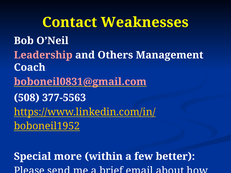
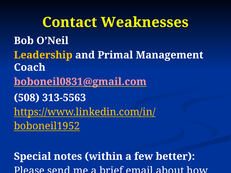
Leadership colour: pink -> yellow (43, 55)
Others: Others -> Primal (115, 55)
377-5563: 377-5563 -> 313-5563 (64, 98)
more: more -> notes (68, 157)
